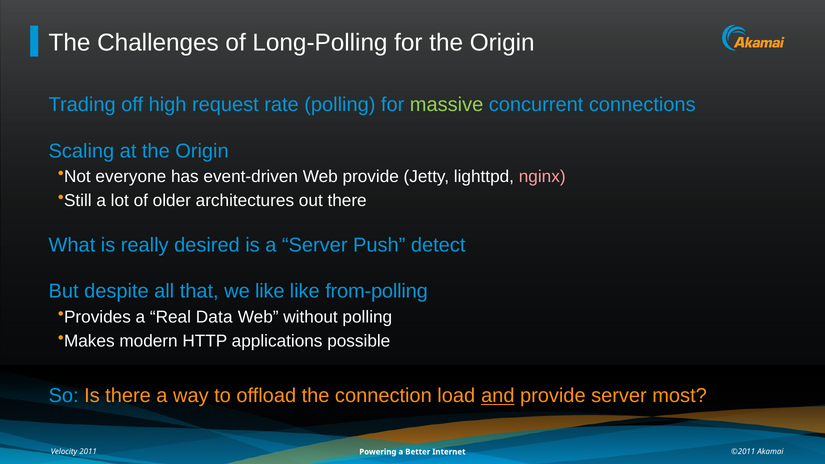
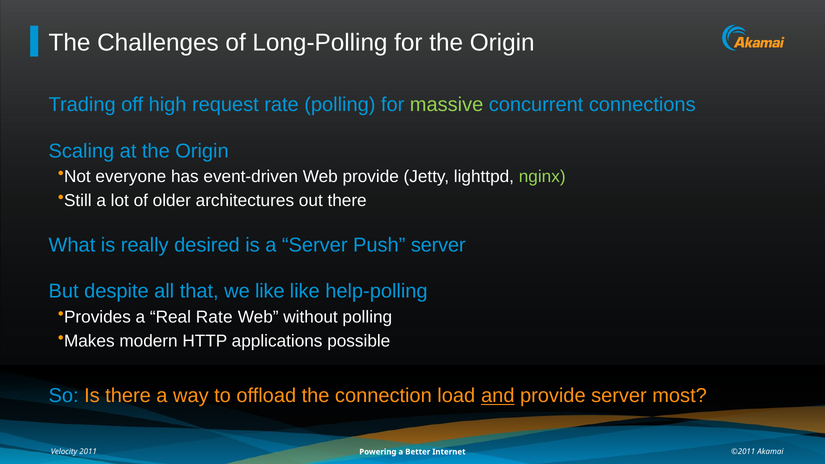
nginx colour: pink -> light green (542, 176)
Push detect: detect -> server (438, 245)
from-polling: from-polling -> help-polling (376, 291)
Real Data: Data -> Rate (214, 317)
